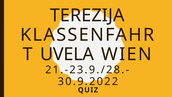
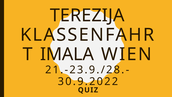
UVELA: UVELA -> IMALA (67, 54)
